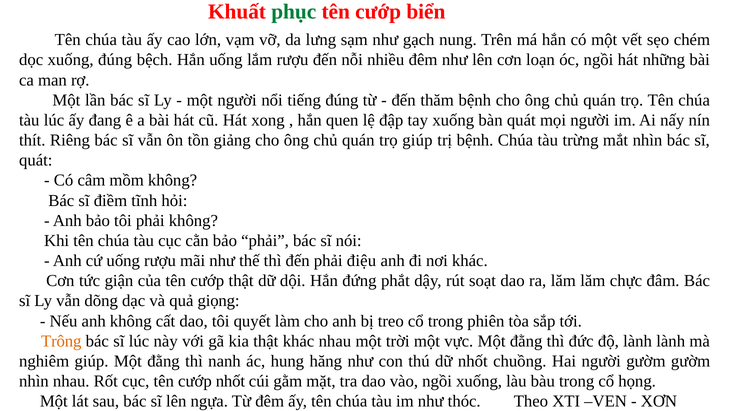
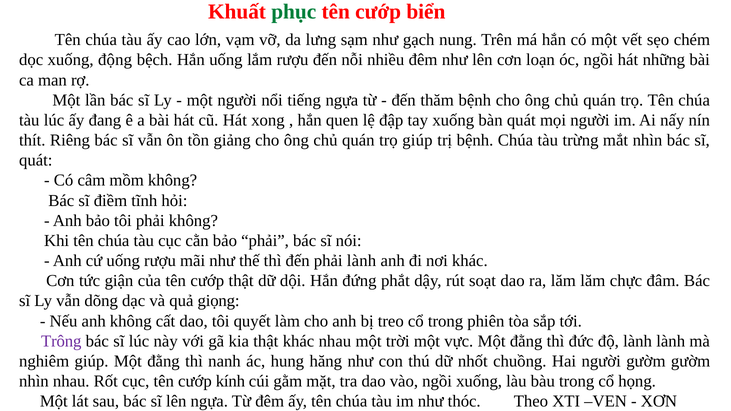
xuống đúng: đúng -> động (115, 60)
tiếng đúng: đúng -> ngựa (342, 100)
phải điệu: điệu -> lành (362, 261)
Trông colour: orange -> purple (61, 341)
cướp nhốt: nhốt -> kính (230, 381)
